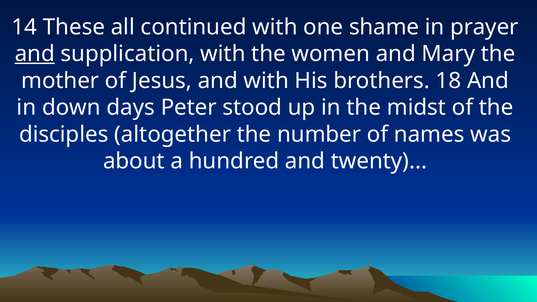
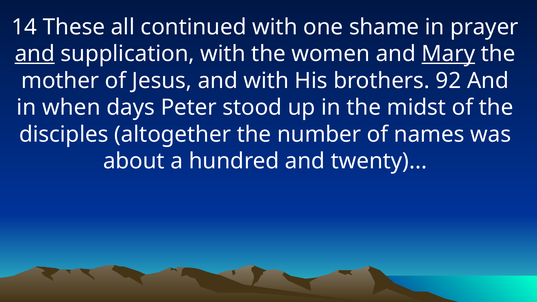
Mary underline: none -> present (448, 54)
18: 18 -> 92 (448, 81)
down: down -> when (71, 108)
